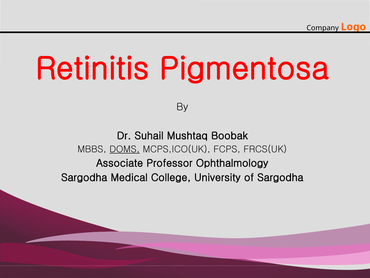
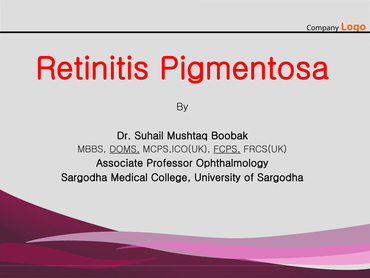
FCPS underline: none -> present (227, 149)
